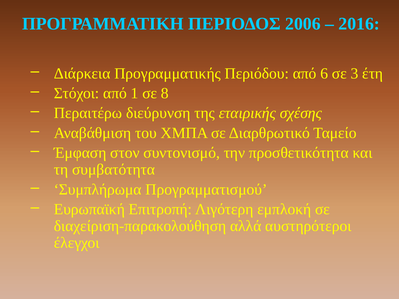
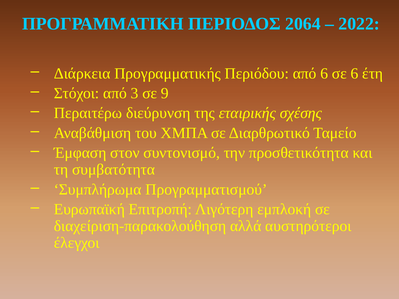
2006: 2006 -> 2064 (303, 24)
2016: 2016 -> 2022 (359, 24)
σε 3: 3 -> 6 (355, 73)
1: 1 -> 3 (135, 93)
8: 8 -> 9 (165, 93)
